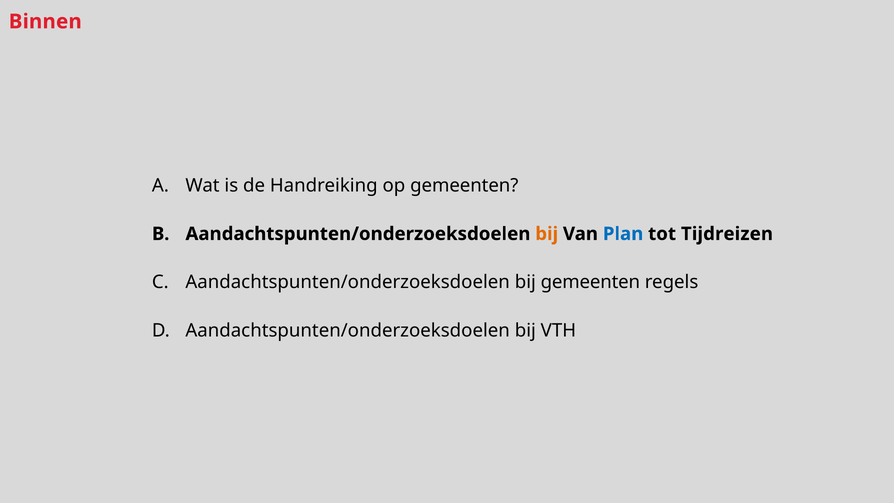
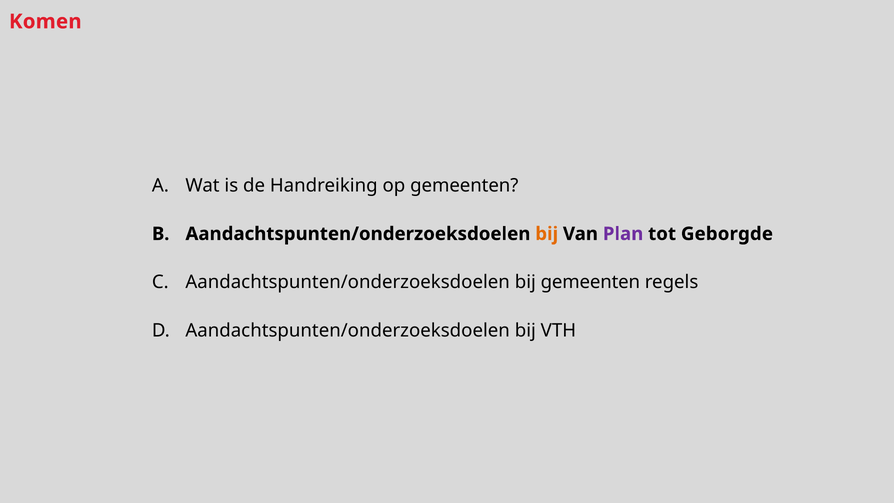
Binnen: Binnen -> Komen (45, 22)
Plan colour: blue -> purple (623, 234)
Tijdreizen: Tijdreizen -> Geborgde (727, 234)
